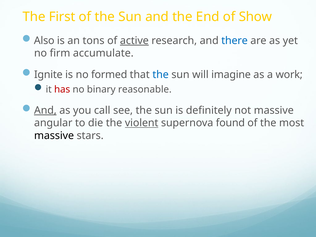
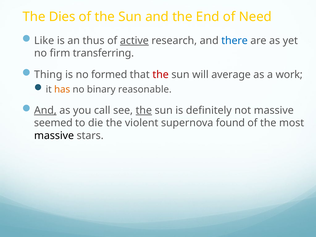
First: First -> Dies (62, 17)
Show: Show -> Need (255, 17)
Also: Also -> Like (44, 41)
tons: tons -> thus (94, 41)
accumulate: accumulate -> transferring (103, 53)
Ignite: Ignite -> Thing (48, 75)
the colour: blue -> red (161, 75)
imagine: imagine -> average (231, 75)
has colour: red -> orange (62, 89)
the underline: none -> present (144, 110)
angular: angular -> seemed (53, 123)
violent underline: present -> none (142, 123)
